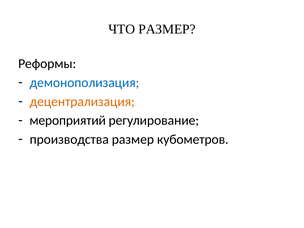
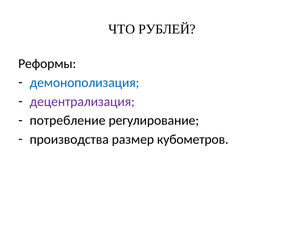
ЧТО РАЗМЕР: РАЗМЕР -> РУБЛЕЙ (167, 29)
децентрализация colour: orange -> purple (82, 102)
мероприятий: мероприятий -> потребление (68, 121)
